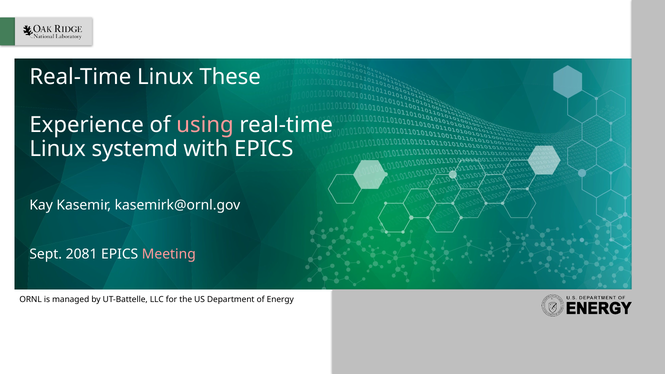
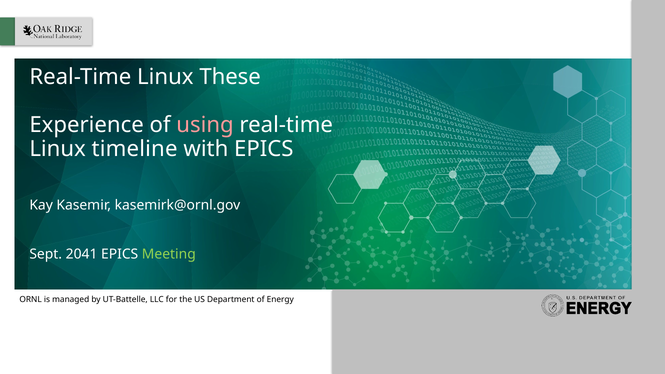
systemd: systemd -> timeline (135, 149)
2081: 2081 -> 2041 (82, 254)
Meeting colour: pink -> light green (169, 254)
